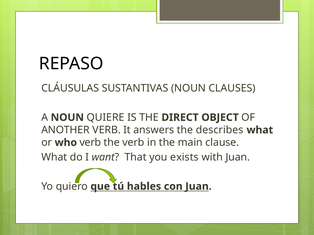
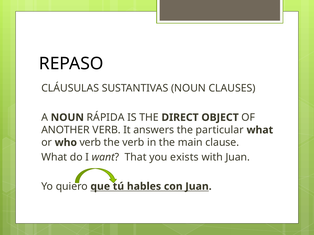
QUIERE: QUIERE -> RÁPIDA (106, 118)
describes: describes -> particular (220, 130)
